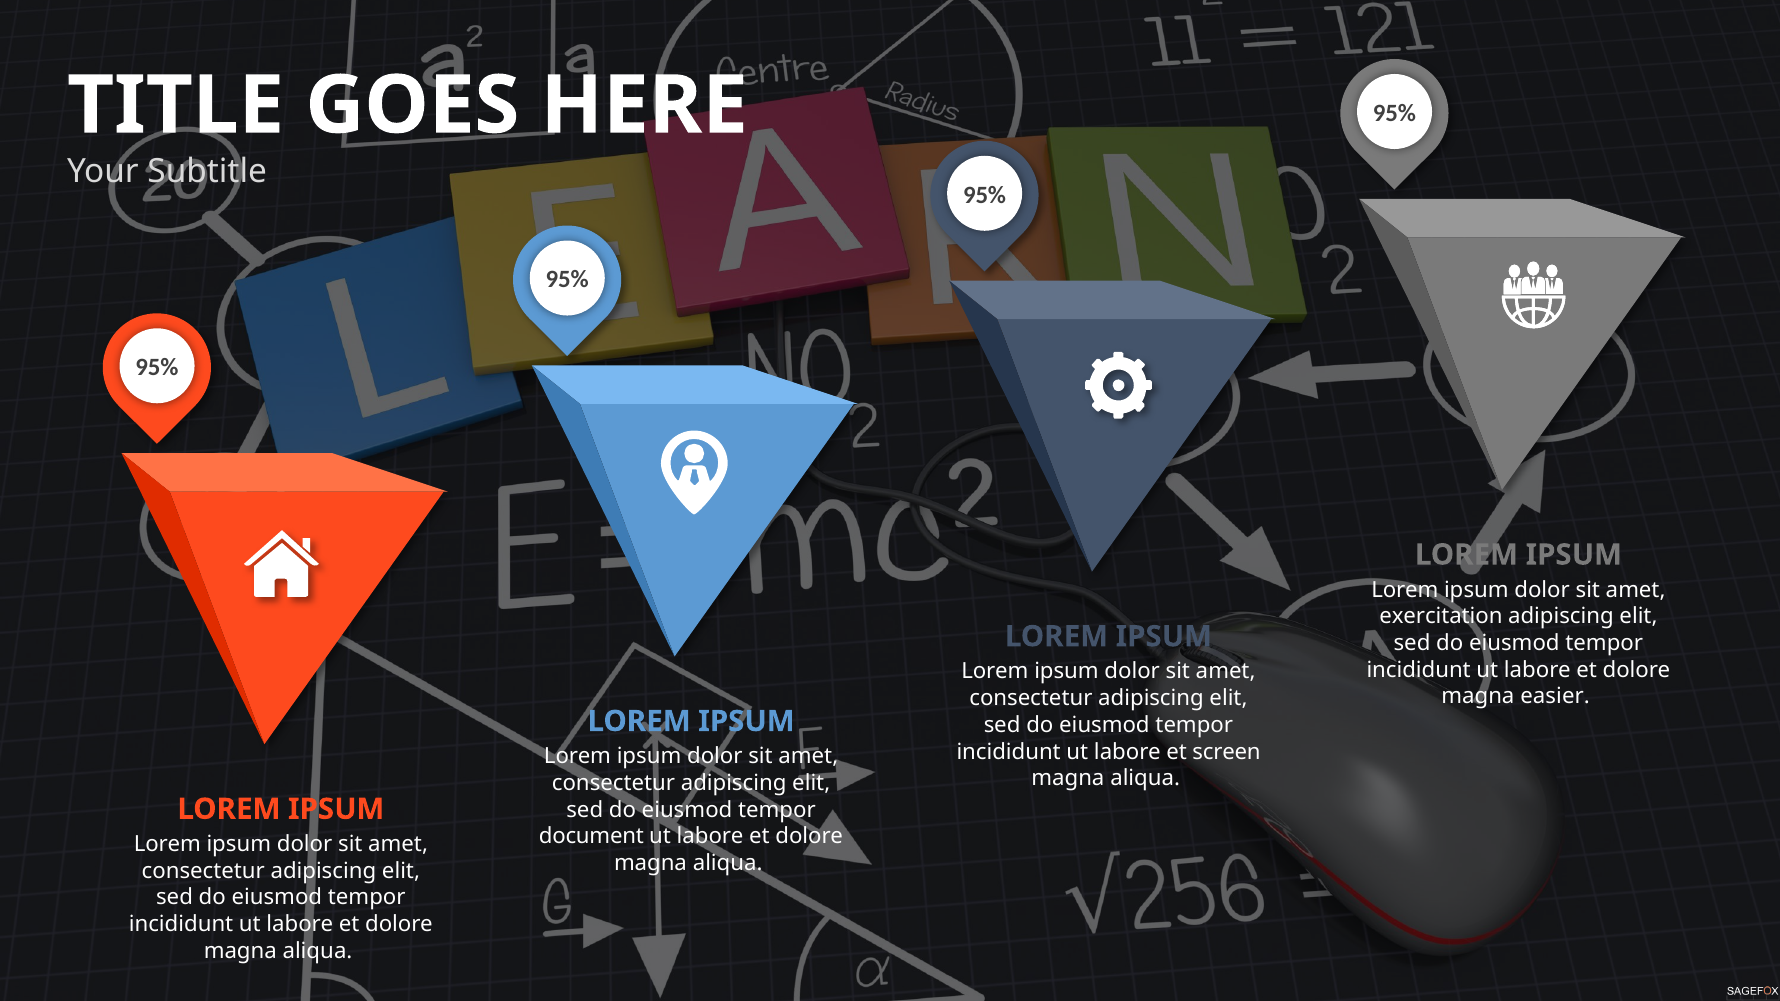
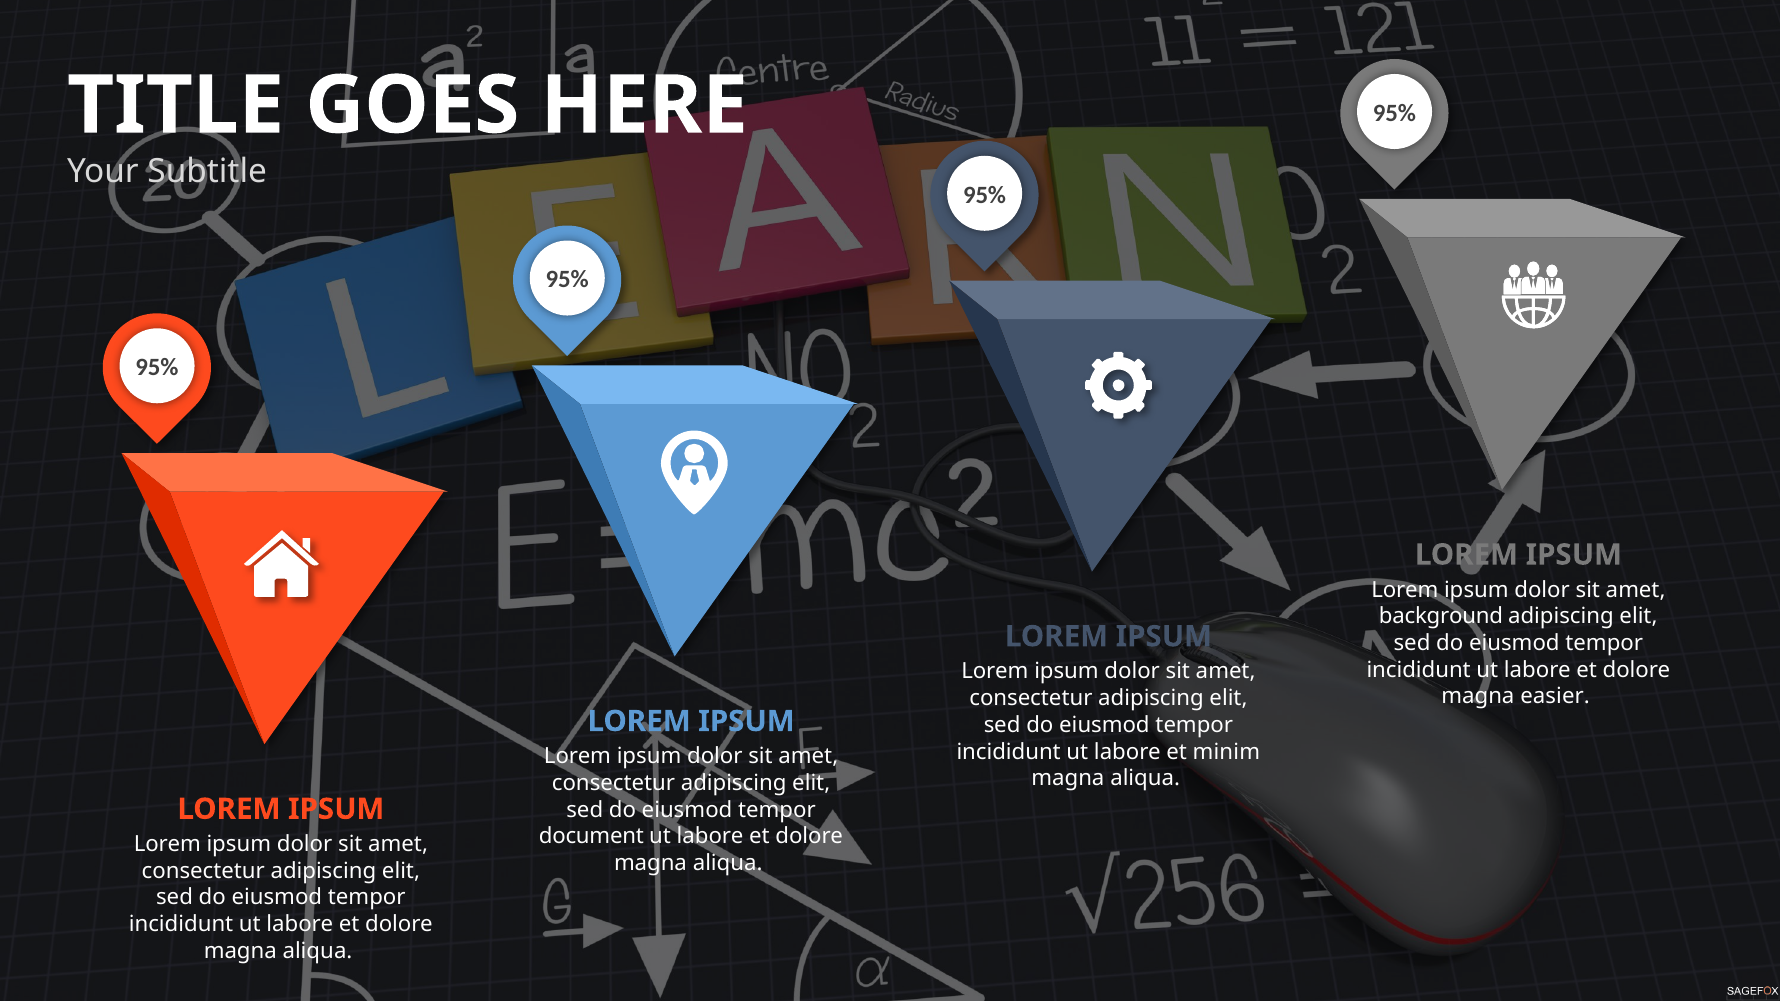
exercitation: exercitation -> background (1441, 617)
screen: screen -> minim (1226, 752)
